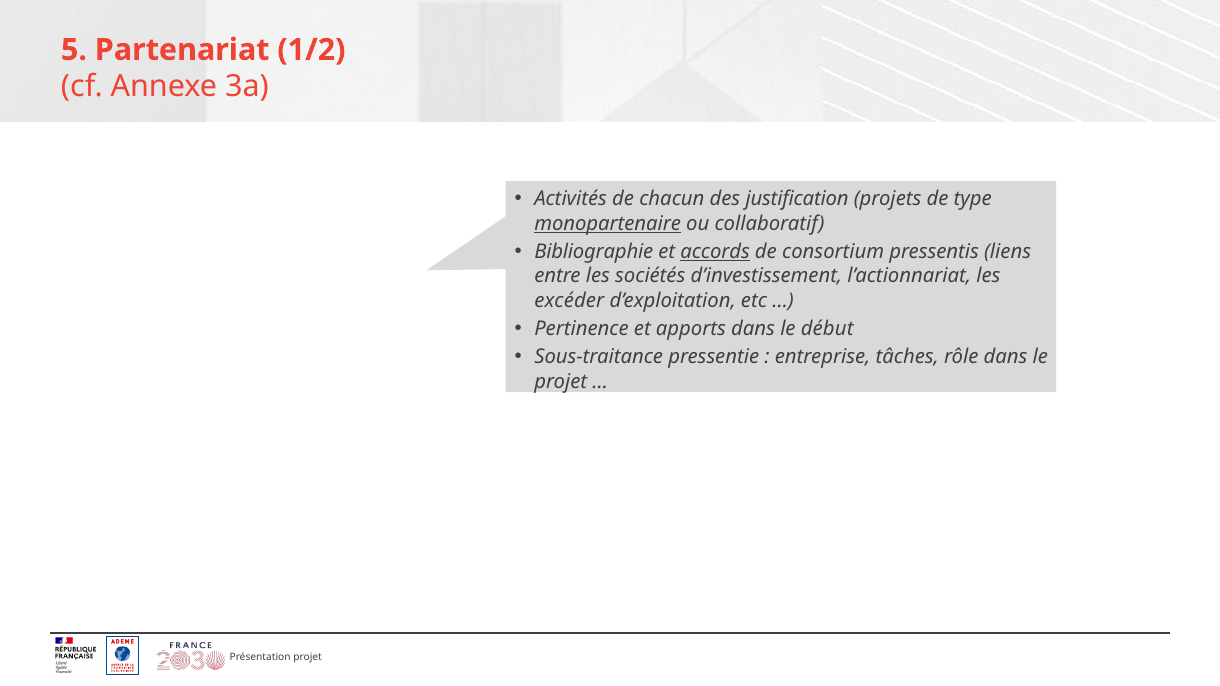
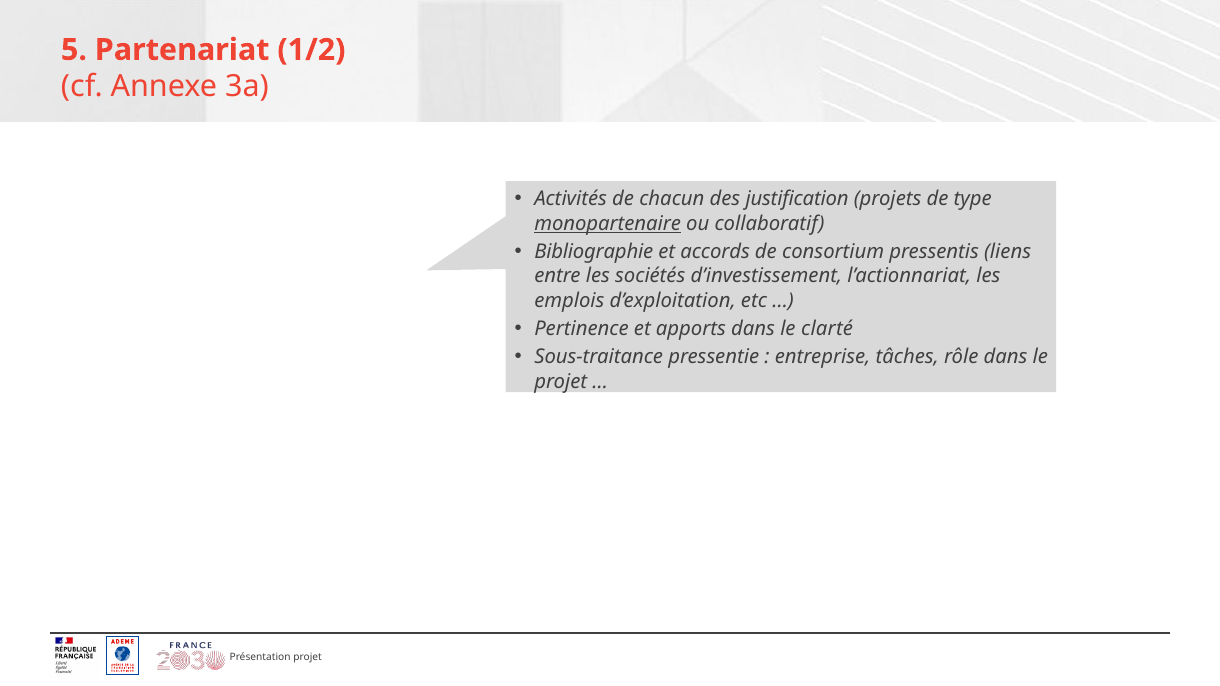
accords underline: present -> none (715, 252)
excéder: excéder -> emplois (569, 301)
début: début -> clarté (827, 329)
